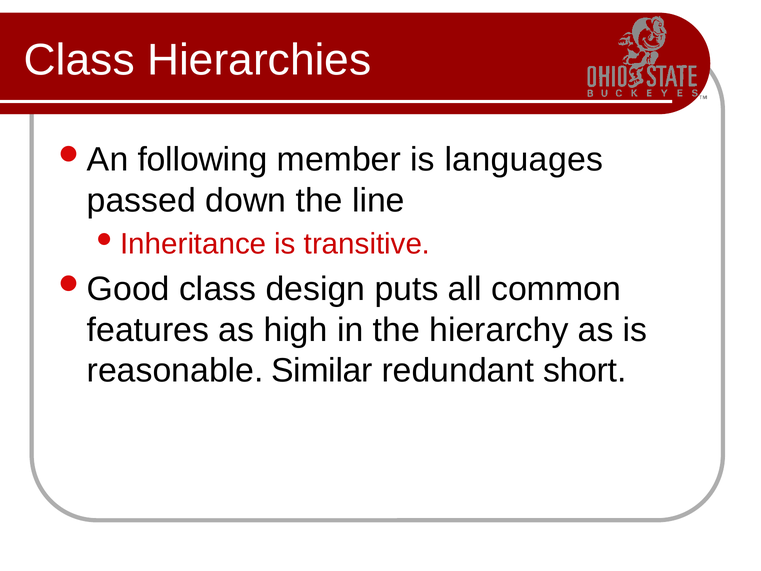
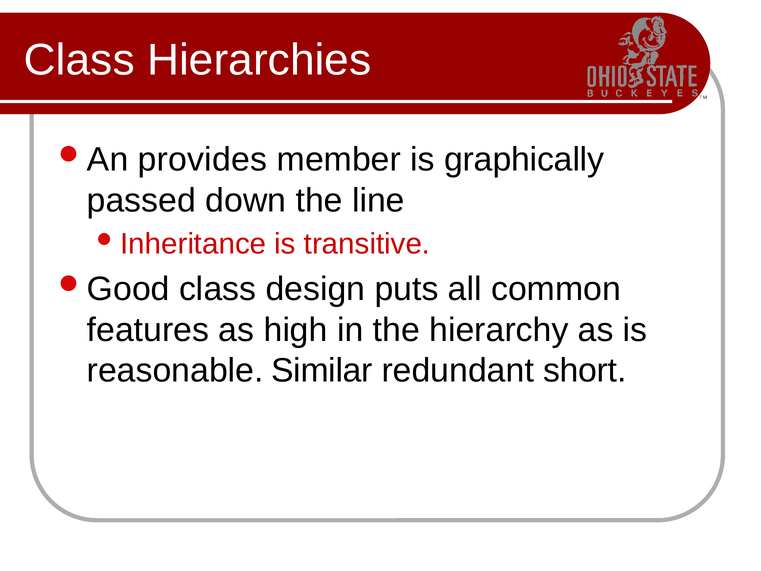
following: following -> provides (202, 160)
languages: languages -> graphically (524, 160)
